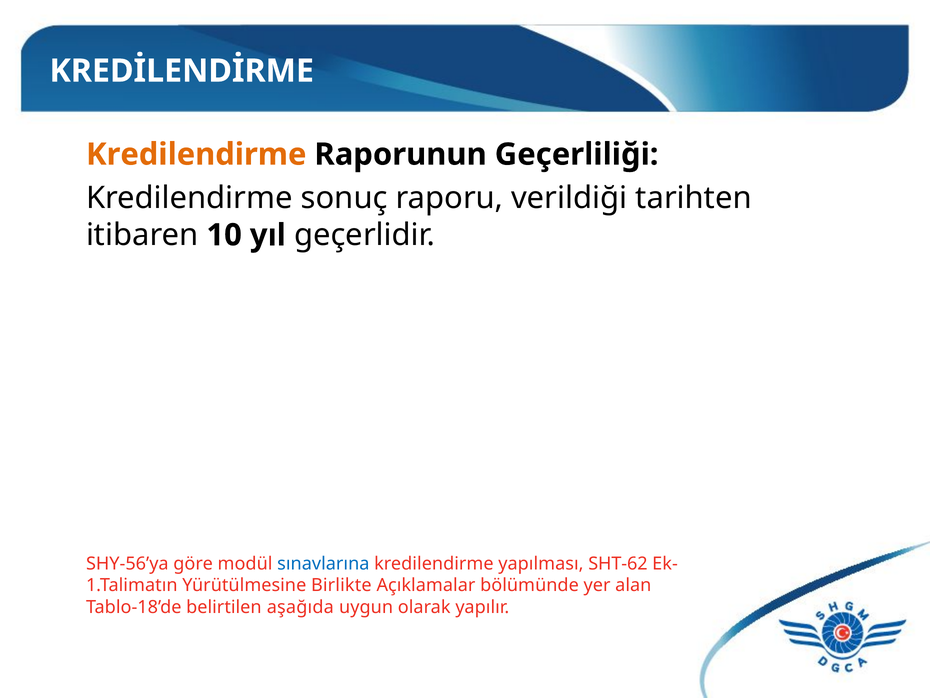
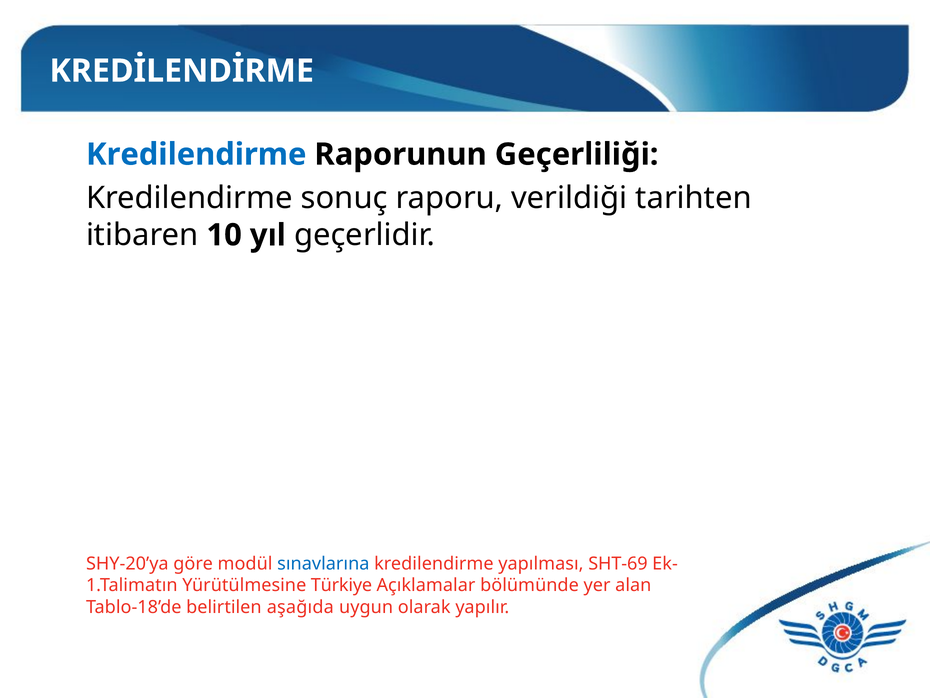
Kredilendirme colour: orange -> blue (196, 154)
SHY-56’ya: SHY-56’ya -> SHY-20’ya (127, 563)
SHT-62: SHT-62 -> SHT-69 (618, 563)
Birlikte: Birlikte -> Türkiye (341, 585)
